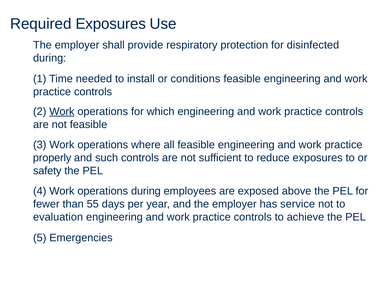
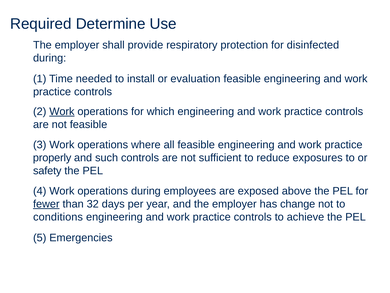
Required Exposures: Exposures -> Determine (111, 24)
conditions: conditions -> evaluation (195, 79)
fewer underline: none -> present (46, 204)
55: 55 -> 32 (93, 204)
service: service -> change (298, 204)
evaluation: evaluation -> conditions (58, 217)
